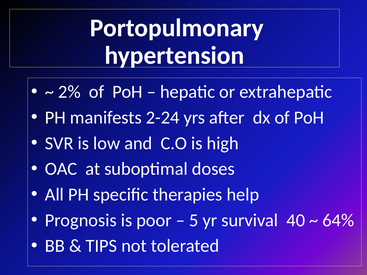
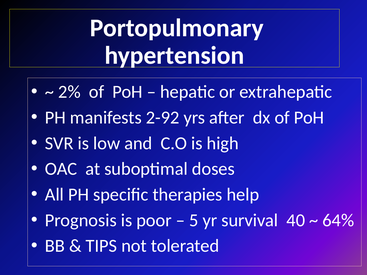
2-24: 2-24 -> 2-92 (163, 118)
